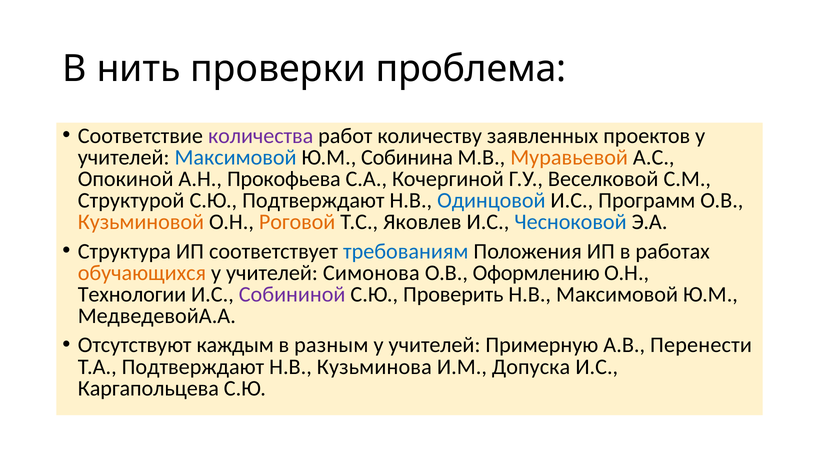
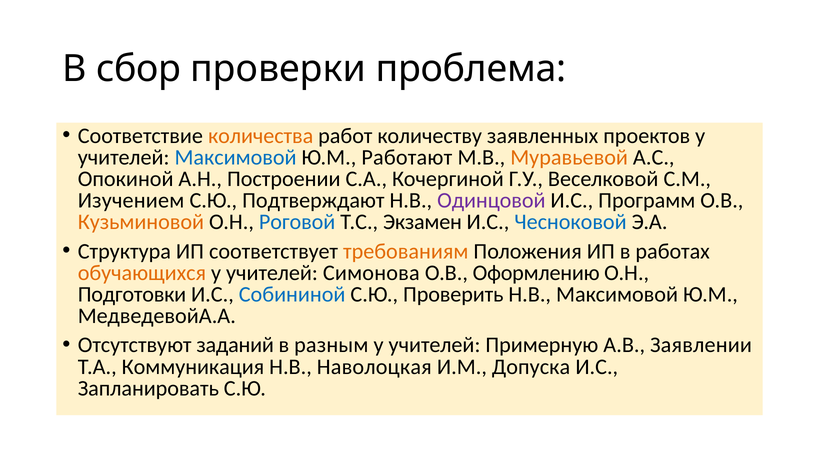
нить: нить -> сбор (139, 69)
количества colour: purple -> orange (261, 136)
Собинина: Собинина -> Работают (407, 157)
Прокофьева: Прокофьева -> Построении (284, 179)
Структурой: Структурой -> Изучением (131, 200)
Одинцовой colour: blue -> purple (491, 200)
Роговой colour: orange -> blue (297, 222)
Яковлев: Яковлев -> Экзамен (422, 222)
требованиям colour: blue -> orange (406, 251)
Технологии: Технологии -> Подготовки (132, 294)
Собининой colour: purple -> blue (292, 294)
каждым: каждым -> заданий (235, 345)
Перенести: Перенести -> Заявлении (701, 345)
Т.А Подтверждают: Подтверждают -> Коммуникация (193, 366)
Кузьминова: Кузьминова -> Наволоцкая (374, 366)
Каргапольцева: Каргапольцева -> Запланировать (148, 388)
